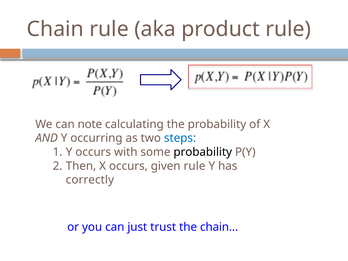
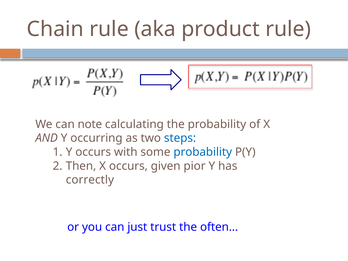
probability colour: black -> blue (203, 152)
given rule: rule -> pior (195, 166)
chain…: chain… -> often… (219, 227)
